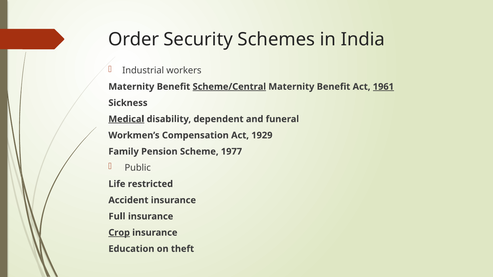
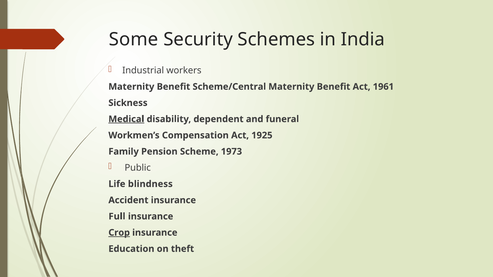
Order: Order -> Some (133, 39)
Scheme/Central underline: present -> none (229, 87)
1961 underline: present -> none (383, 87)
1929: 1929 -> 1925 (262, 135)
1977: 1977 -> 1973 (231, 152)
restricted: restricted -> blindness (150, 184)
